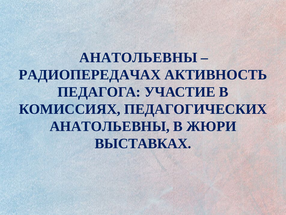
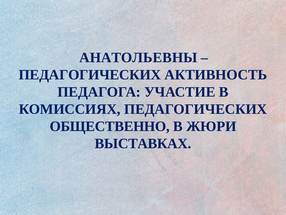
РАДИОПЕРЕДАЧАХ: РАДИОПЕРЕДАЧАХ -> ПЕДАГОГИЧЕСКИХ (90, 75)
АНАТОЛЬЕВНЫ: АНАТОЛЬЕВНЫ -> ОБЩЕСТВЕННО (110, 126)
